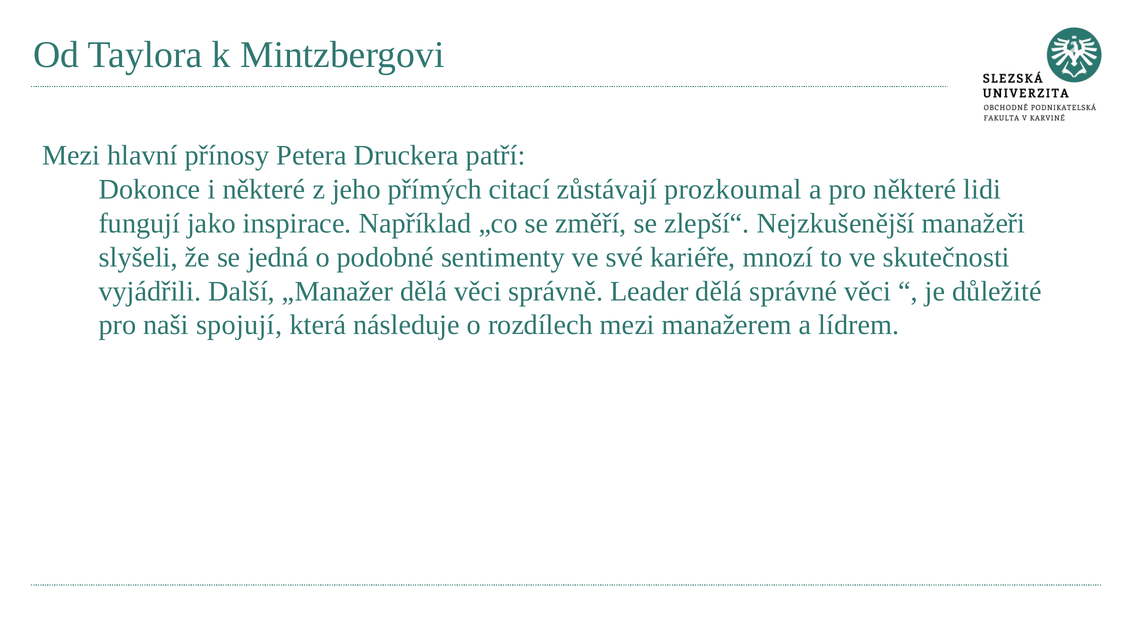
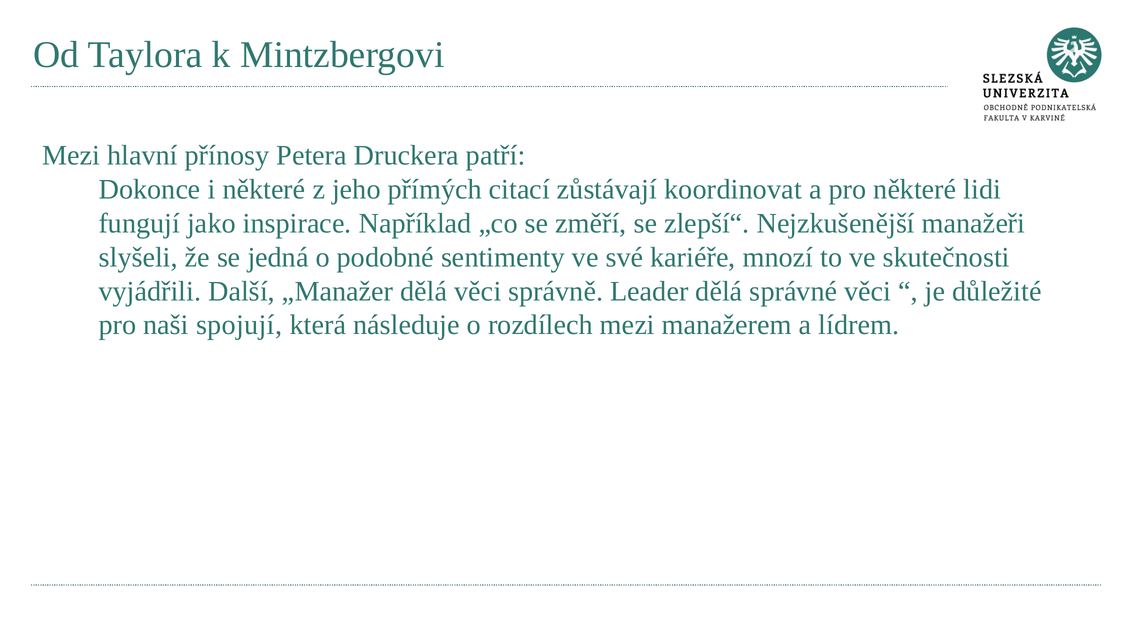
prozkoumal: prozkoumal -> koordinovat (733, 189)
